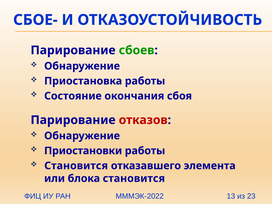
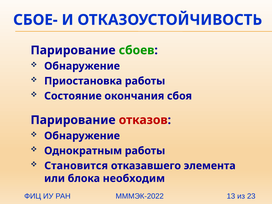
Приостановки: Приостановки -> Однократным (83, 151)
блока становится: становится -> необходим (134, 178)
